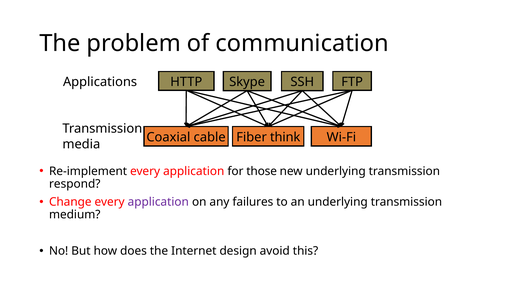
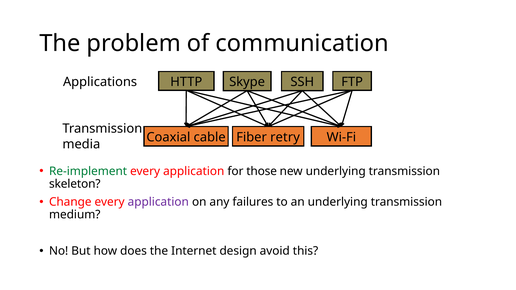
think: think -> retry (285, 137)
Re-implement colour: black -> green (88, 171)
respond: respond -> skeleton (75, 184)
